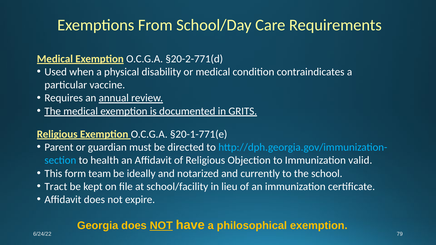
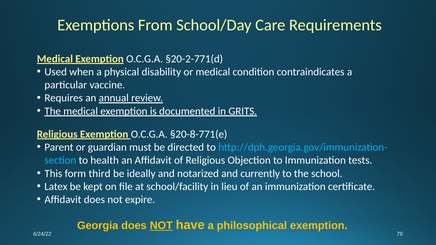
§20-1-771(e: §20-1-771(e -> §20-8-771(e (199, 134)
valid: valid -> tests (360, 161)
team: team -> third (100, 174)
Tract: Tract -> Latex (56, 187)
